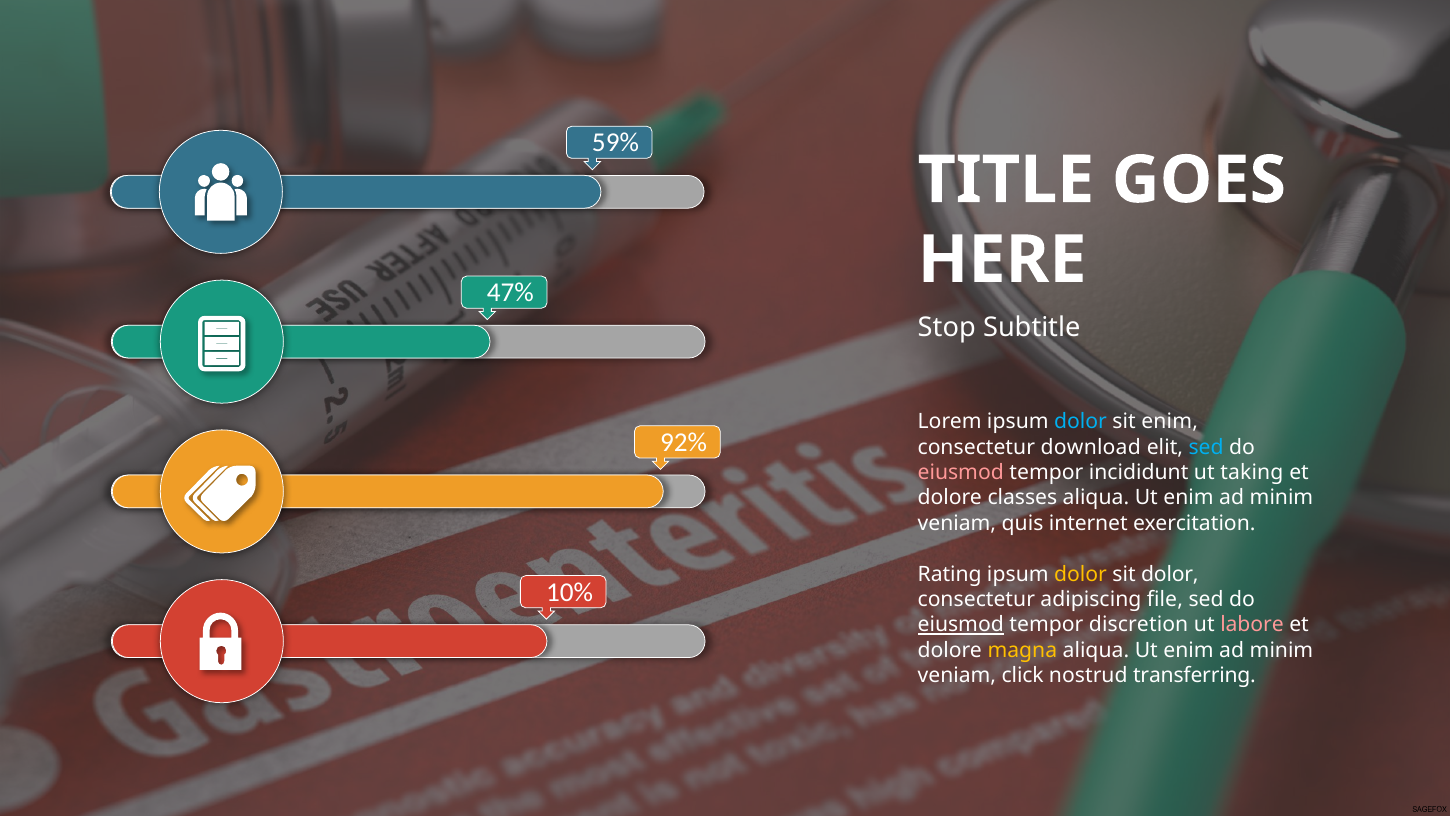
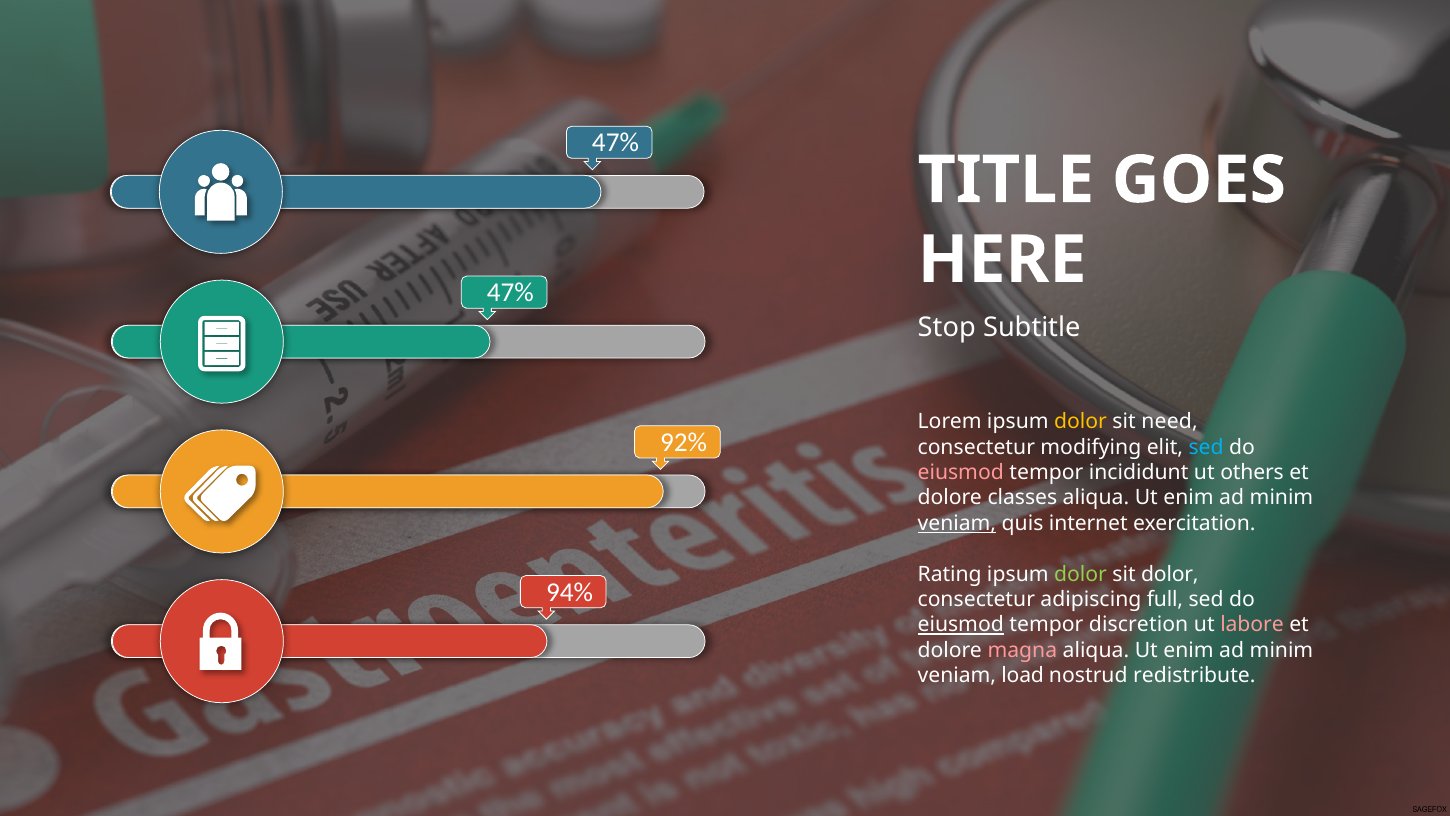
59%: 59% -> 47% (615, 143)
dolor colour: light blue -> yellow (1081, 421)
sit enim: enim -> need (1170, 421)
download: download -> modifying (1091, 447)
taking: taking -> others (1252, 472)
veniam underline: none -> present (957, 523)
dolor colour: yellow -> light green (1081, 574)
10%: 10% -> 94% (569, 592)
file: file -> full (1165, 599)
magna colour: yellow -> pink (1022, 650)
click: click -> load (1023, 675)
transferring: transferring -> redistribute (1194, 675)
